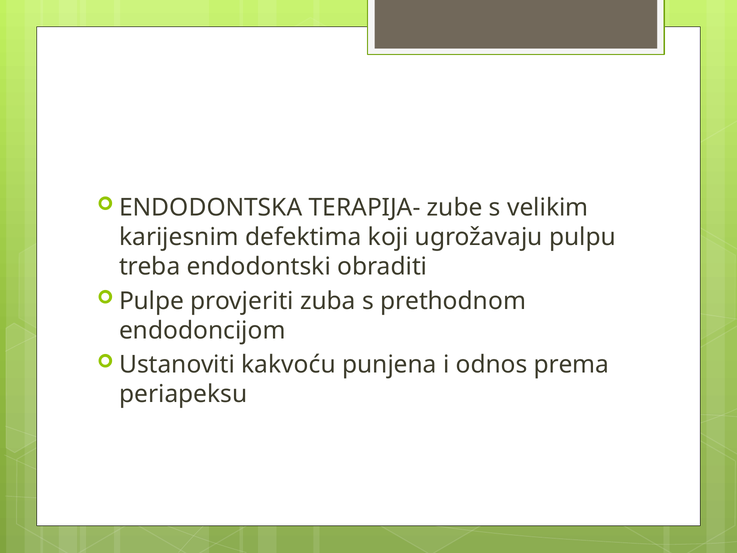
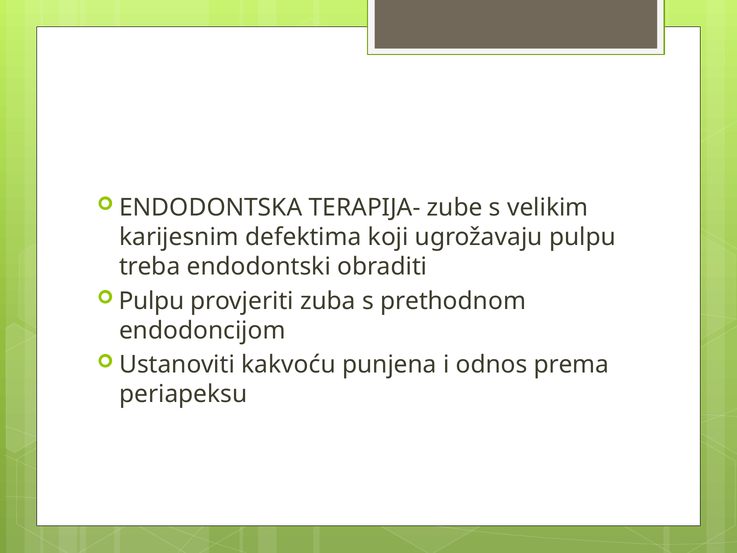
Pulpe: Pulpe -> Pulpu (152, 301)
